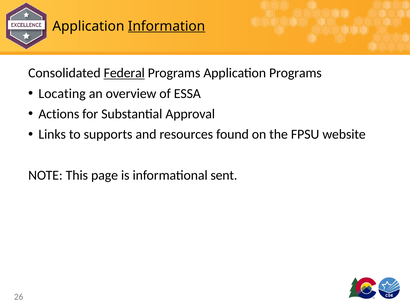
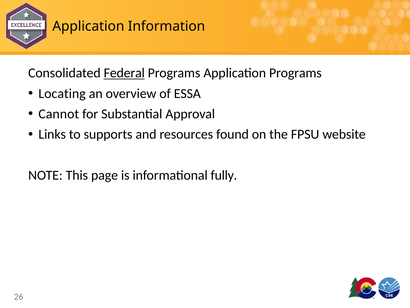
Information underline: present -> none (167, 26)
Actions: Actions -> Cannot (59, 114)
sent: sent -> fully (224, 175)
